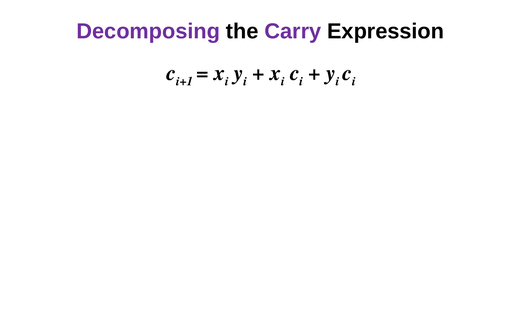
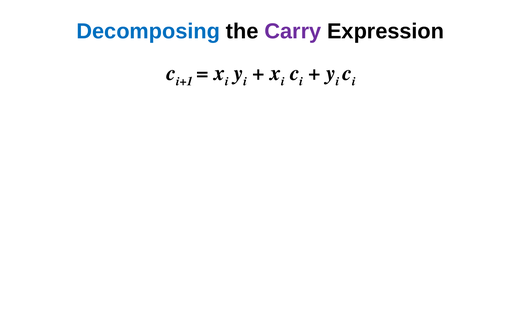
Decomposing colour: purple -> blue (148, 31)
